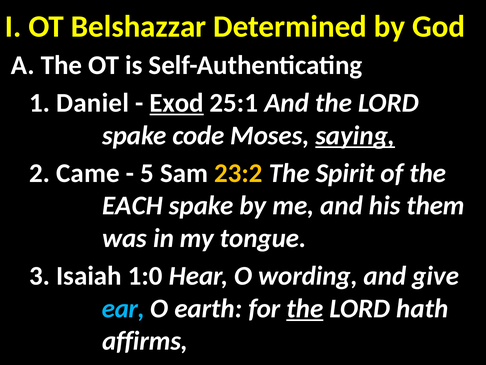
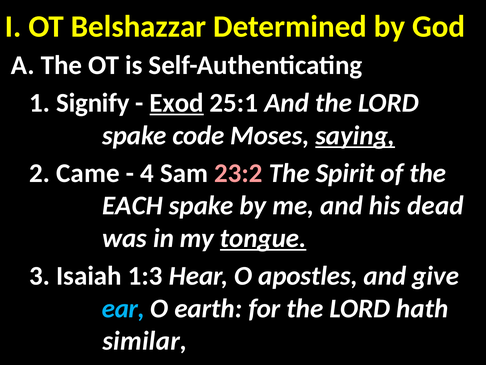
Daniel: Daniel -> Signify (93, 103)
5: 5 -> 4 (147, 173)
23:2 colour: yellow -> pink (238, 173)
them: them -> dead (435, 205)
tongue underline: none -> present (263, 238)
1:0: 1:0 -> 1:3 (145, 276)
wording: wording -> apostles (308, 276)
the underline: present -> none (305, 308)
affirms: affirms -> similar (145, 340)
